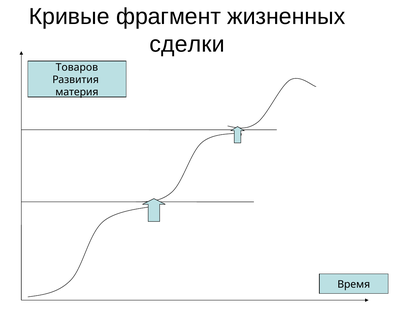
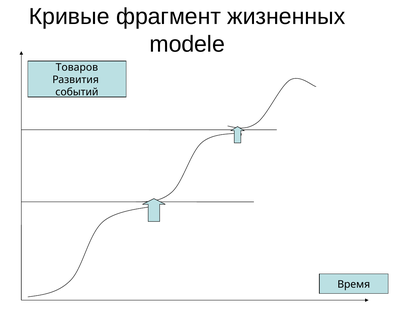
сделки: сделки -> modele (187, 44)
материя: материя -> событий (77, 92)
